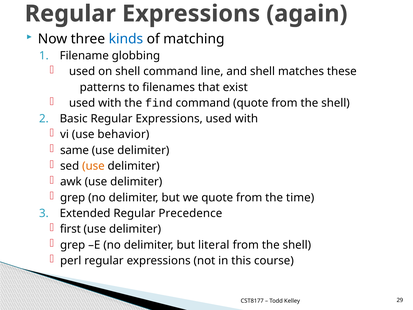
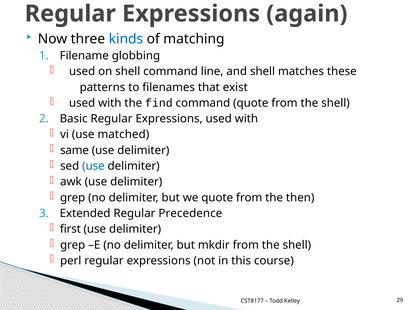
behavior: behavior -> matched (123, 134)
use colour: orange -> blue (93, 166)
time: time -> then (300, 197)
literal: literal -> mkdir (214, 245)
